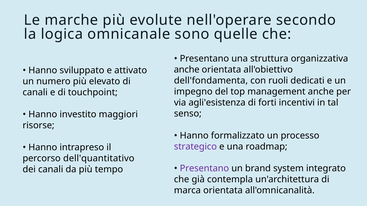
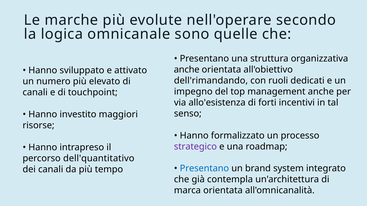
dell'fondamenta: dell'fondamenta -> dell'rimandando (211, 81)
agli'esistenza: agli'esistenza -> allo'esistenza (217, 103)
Presentano colour: purple -> blue (204, 169)
